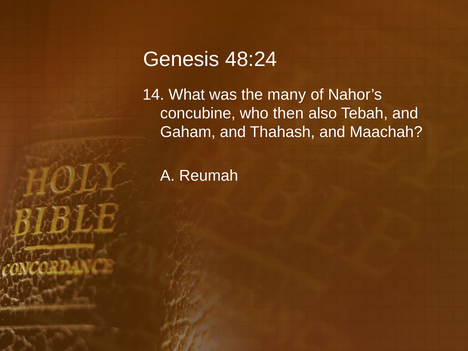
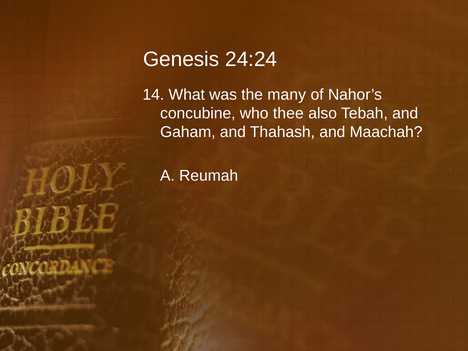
48:24: 48:24 -> 24:24 (251, 59)
then: then -> thee (288, 113)
